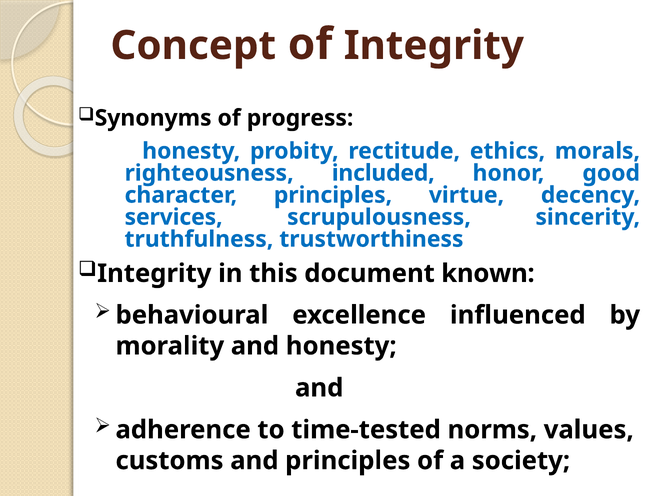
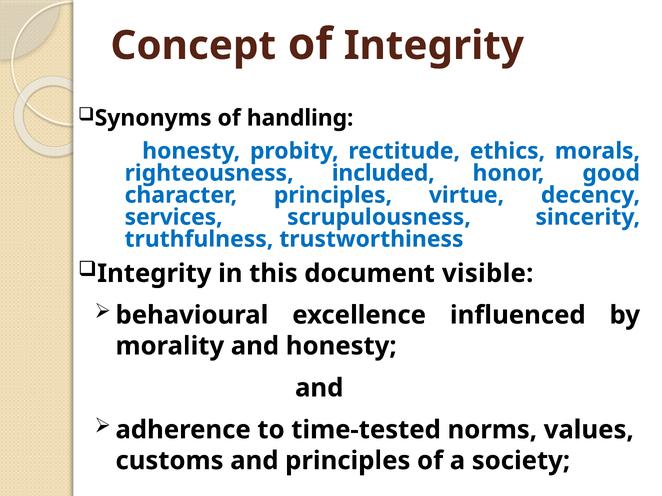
progress: progress -> handling (300, 118)
known: known -> visible (488, 274)
